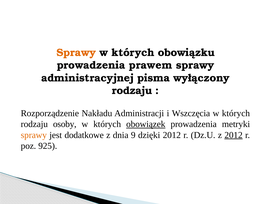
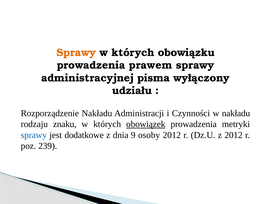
rodzaju: rodzaju -> udziału (132, 90)
Wszczęcia: Wszczęcia -> Czynności (191, 113)
których: których -> nakładu (236, 113)
osoby: osoby -> znaku (65, 124)
sprawy colour: orange -> blue (34, 135)
dzięki: dzięki -> osoby (149, 135)
2012 underline: present -> none (234, 135)
925: 925 -> 239 (48, 145)
